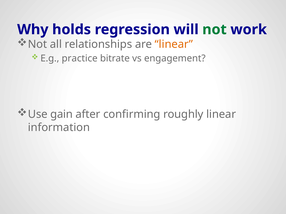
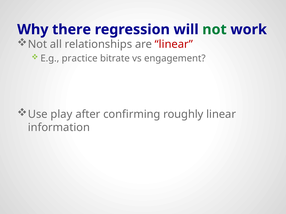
holds: holds -> there (72, 30)
linear colour: orange -> red (174, 44)
gain: gain -> play (61, 114)
